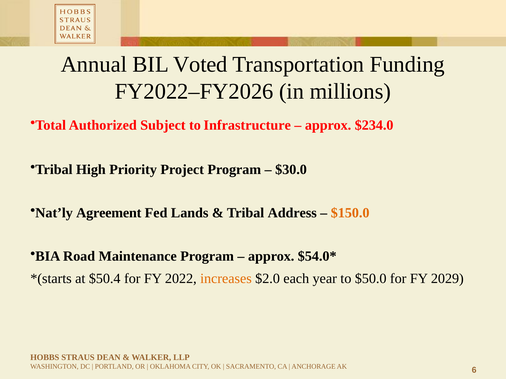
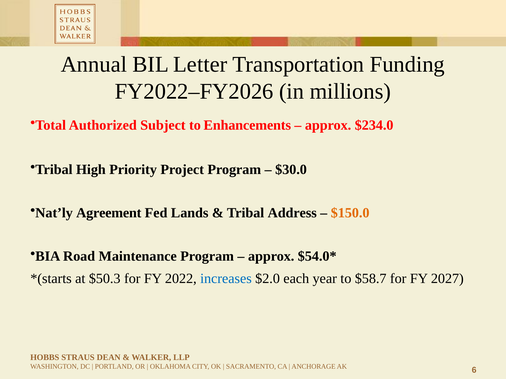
Voted: Voted -> Letter (200, 64)
Infrastructure: Infrastructure -> Enhancements (247, 125)
$50.4: $50.4 -> $50.3 (105, 279)
increases colour: orange -> blue (226, 279)
$50.0: $50.0 -> $58.7 (371, 279)
2029: 2029 -> 2027 (447, 279)
